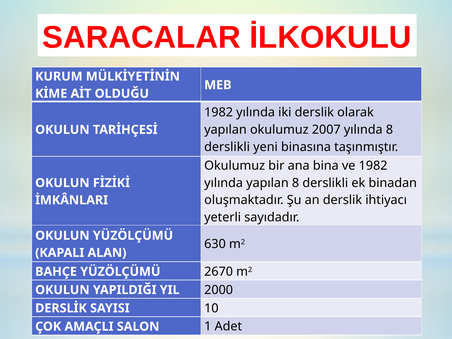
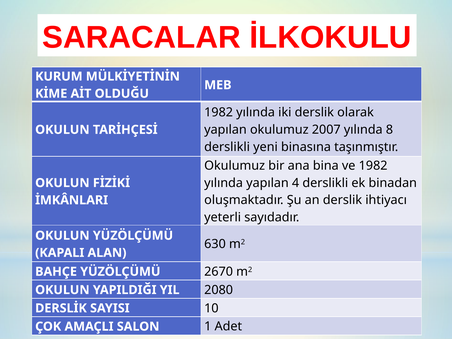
yapılan 8: 8 -> 4 (296, 183)
2000: 2000 -> 2080 (219, 290)
